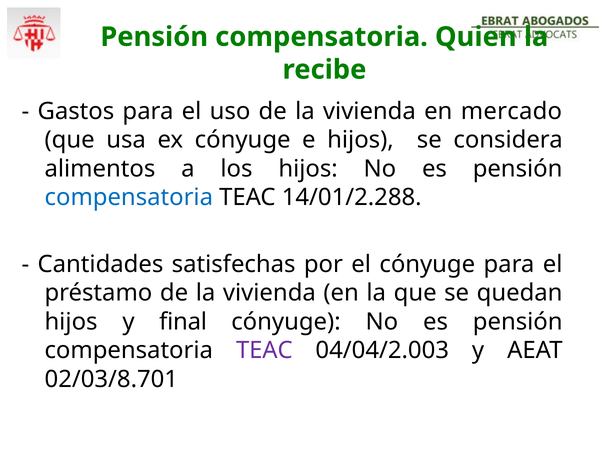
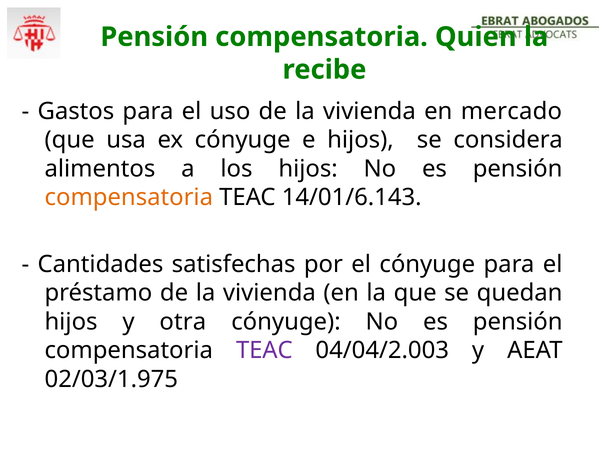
compensatoria colour: blue -> orange (129, 198)
14/01/2.288: 14/01/2.288 -> 14/01/6.143 (352, 198)
final: final -> otra (183, 322)
02/03/8.701: 02/03/8.701 -> 02/03/1.975 (111, 379)
